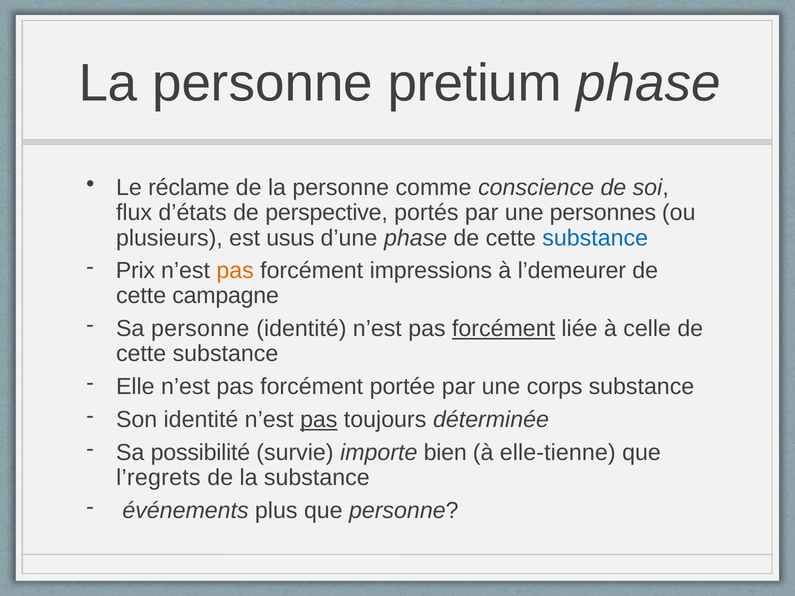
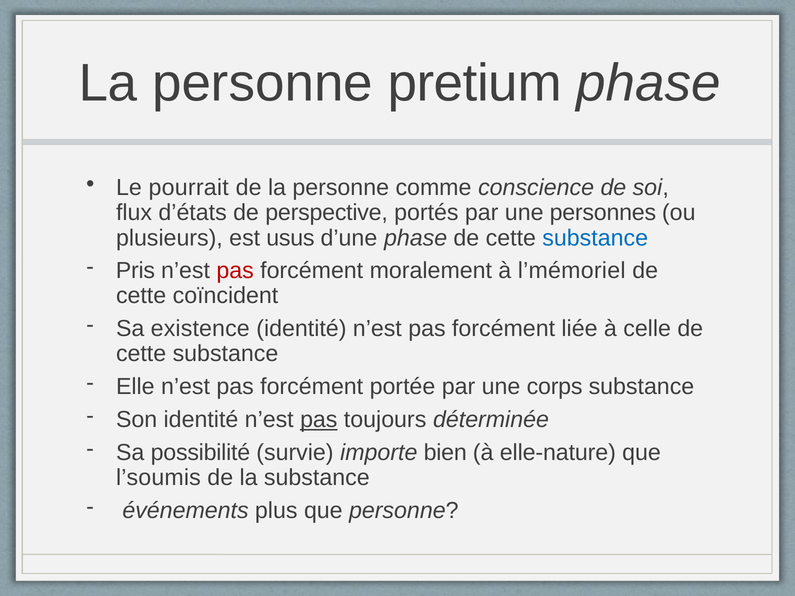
réclame: réclame -> pourrait (189, 188)
Prix: Prix -> Pris (135, 271)
pas colour: orange -> red (235, 271)
impressions: impressions -> moralement (431, 271)
l’demeurer: l’demeurer -> l’mémoriel (572, 271)
campagne: campagne -> coïncident (225, 296)
Sa personne: personne -> existence (200, 329)
forcément underline: present -> none (504, 329)
elle-tienne: elle-tienne -> elle-nature (558, 453)
l’regrets: l’regrets -> l’soumis (158, 478)
